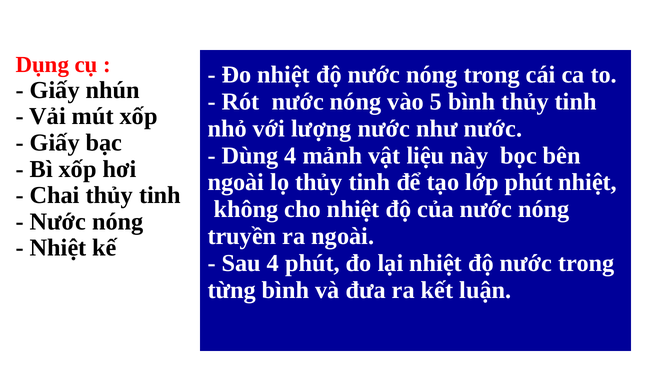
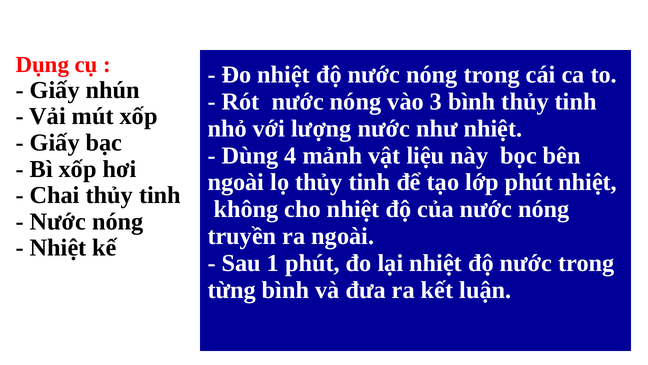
5: 5 -> 3 (436, 102)
như nước: nước -> nhiệt (493, 128)
Sau 4: 4 -> 1 (273, 263)
